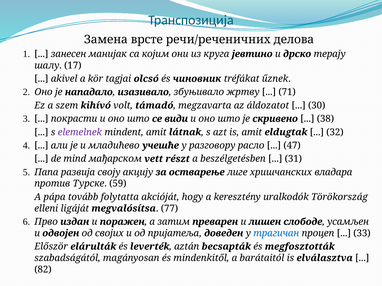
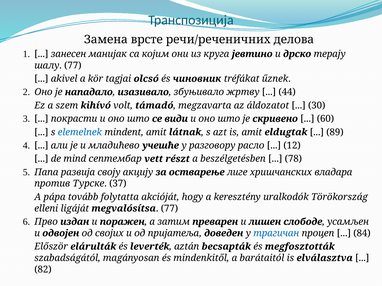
шалу 17: 17 -> 77 (73, 65)
71: 71 -> 44 (287, 92)
38: 38 -> 60 (325, 119)
elemelnek colour: purple -> blue (80, 132)
32: 32 -> 89 (335, 132)
47: 47 -> 12 (292, 146)
мађарском: мађарском -> септембар (115, 159)
31: 31 -> 78 (293, 159)
59: 59 -> 37 (118, 184)
33: 33 -> 84 (362, 234)
